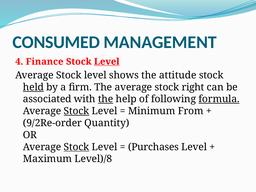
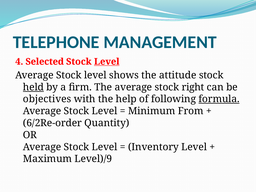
CONSUMED: CONSUMED -> TELEPHONE (56, 42)
Finance: Finance -> Selected (45, 62)
associated: associated -> objectives (47, 99)
the underline: present -> none (106, 99)
Stock underline: present -> none (76, 111)
9/2Re-order: 9/2Re-order -> 6/2Re-order (52, 123)
Stock underline: present -> none (76, 147)
Purchases: Purchases -> Inventory (153, 147)
Level)/8: Level)/8 -> Level)/9 (93, 159)
